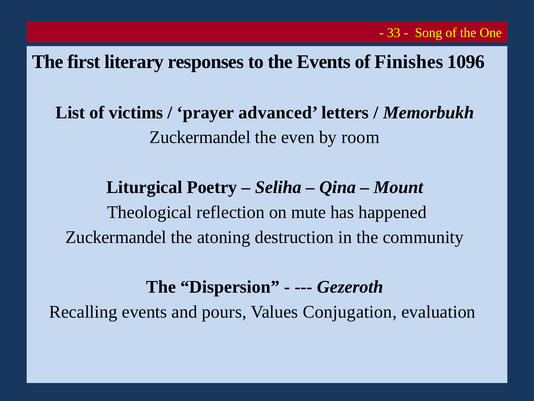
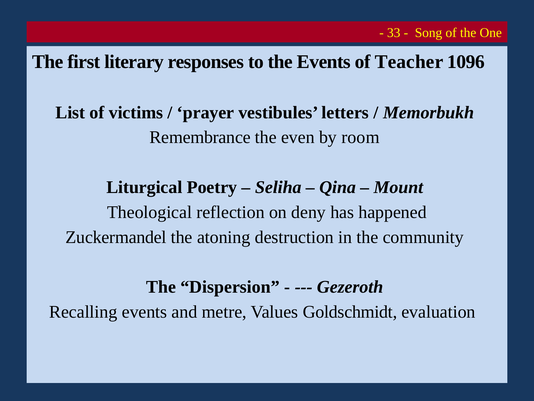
Finishes: Finishes -> Teacher (409, 62)
advanced: advanced -> vestibules (278, 112)
Zuckermandel: Zuckermandel -> Remembrance (200, 137)
mute: mute -> deny (309, 212)
pours: pours -> metre (224, 312)
Conjugation: Conjugation -> Goldschmidt (350, 312)
